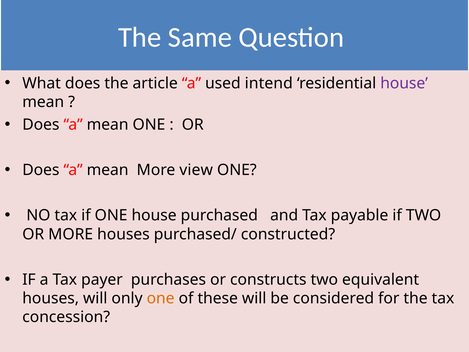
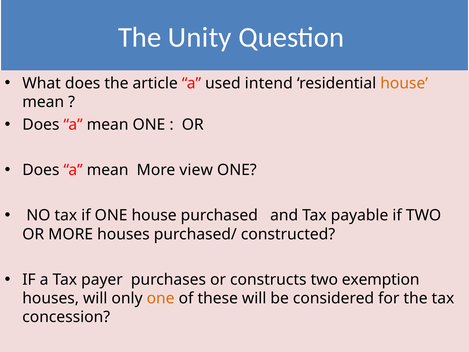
Same: Same -> Unity (200, 37)
house colour: purple -> orange (404, 83)
equivalent: equivalent -> exemption (381, 279)
